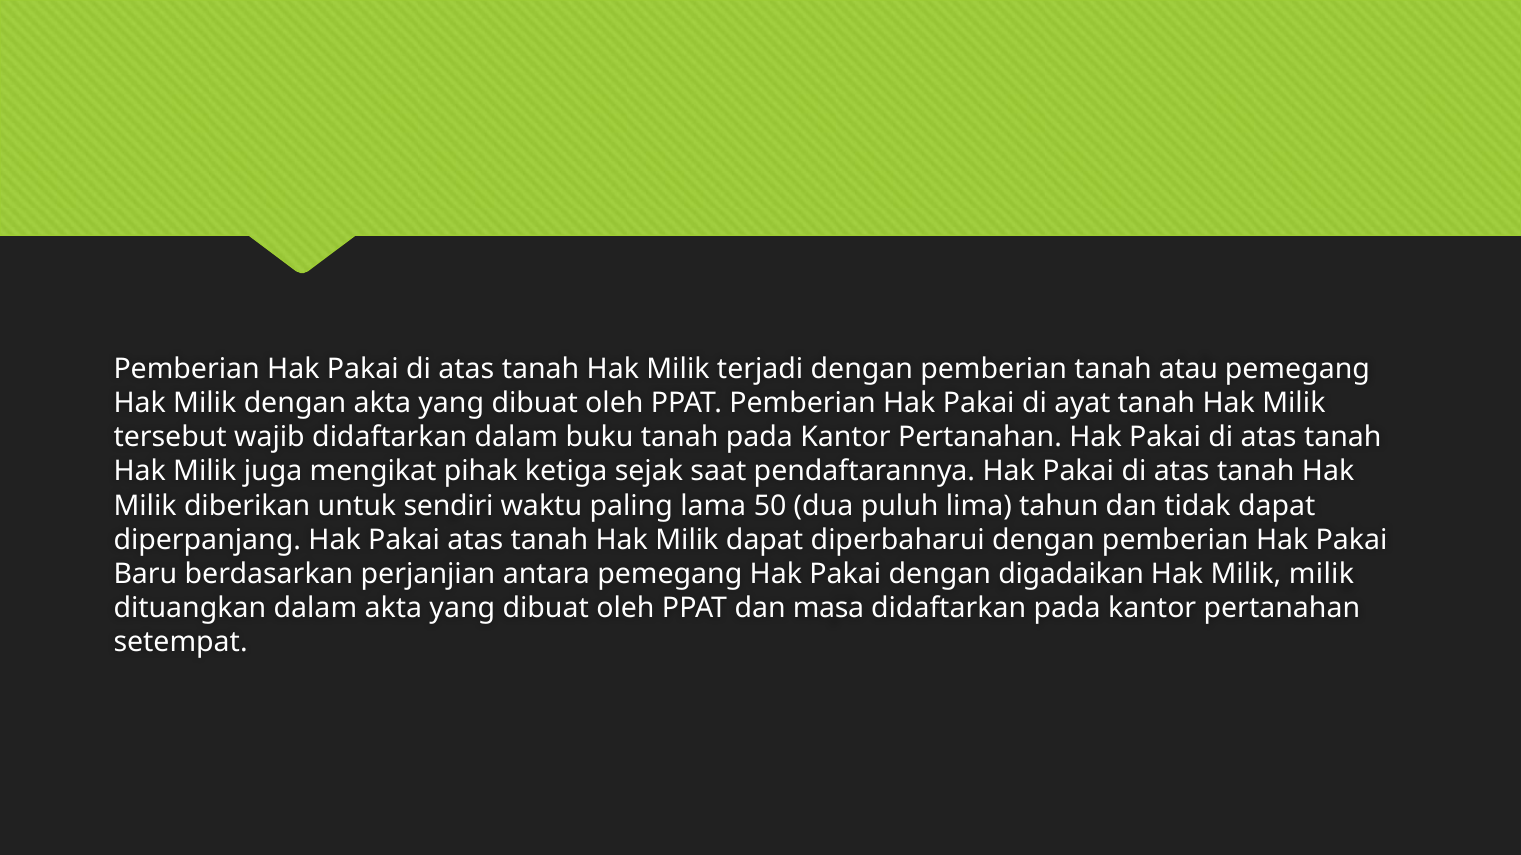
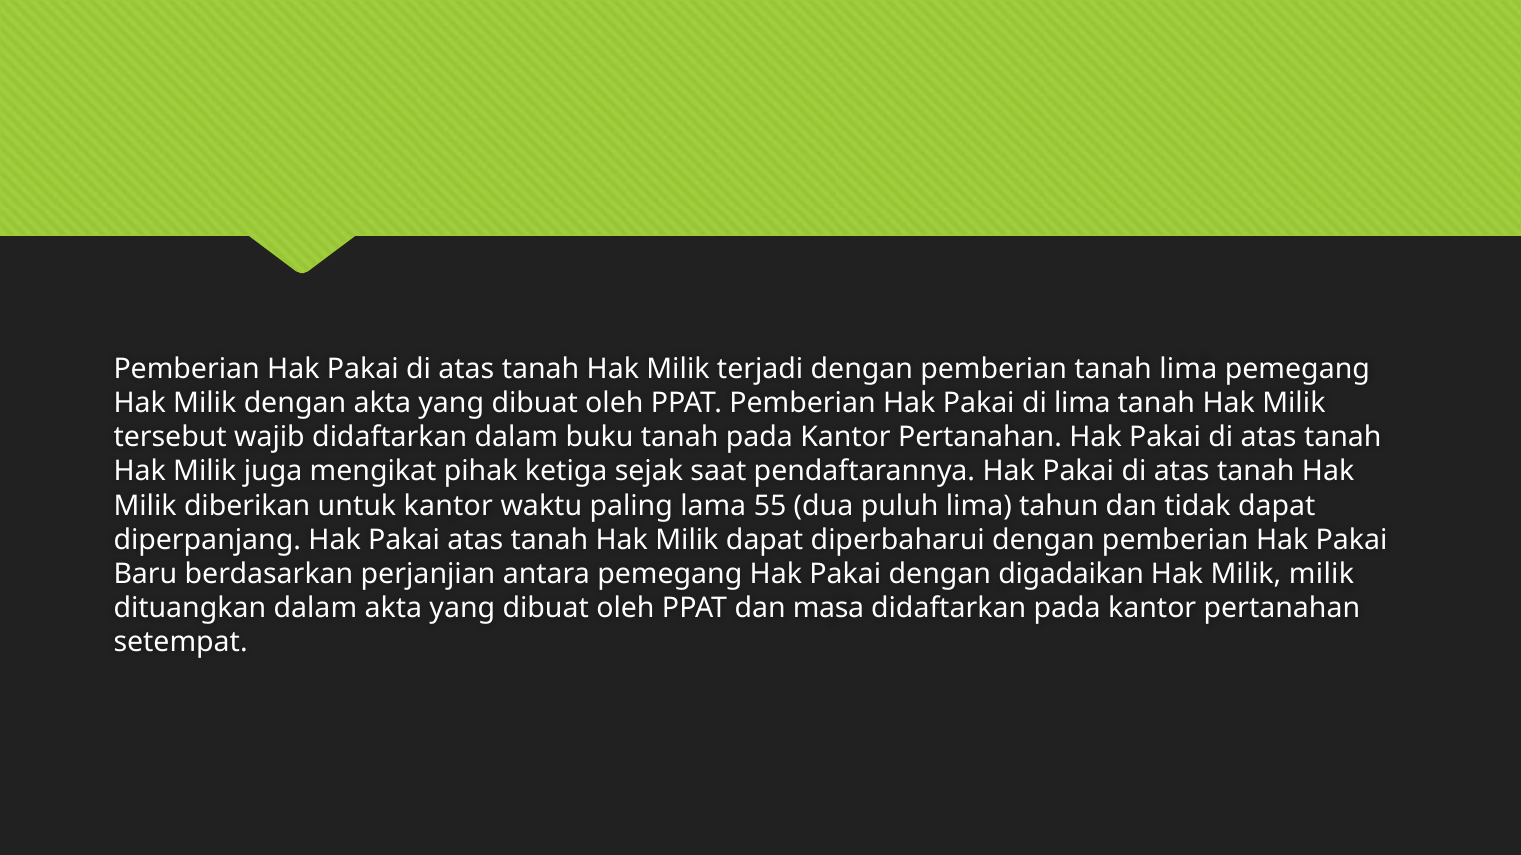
tanah atau: atau -> lima (1188, 369)
di ayat: ayat -> lima (1082, 403)
untuk sendiri: sendiri -> kantor (448, 506)
50: 50 -> 55 (770, 506)
